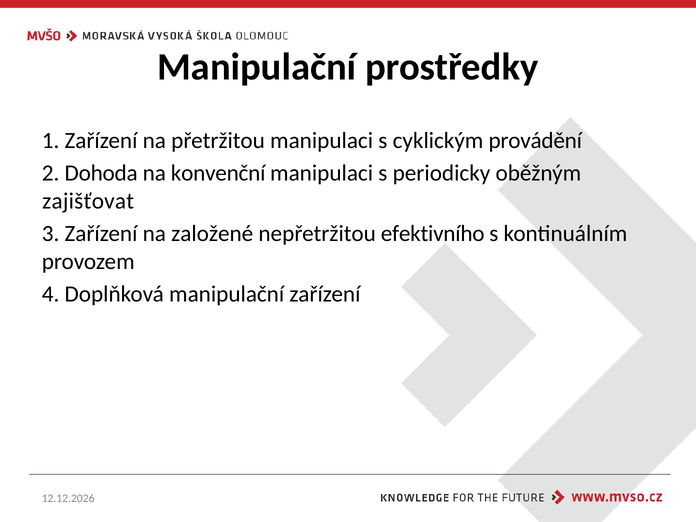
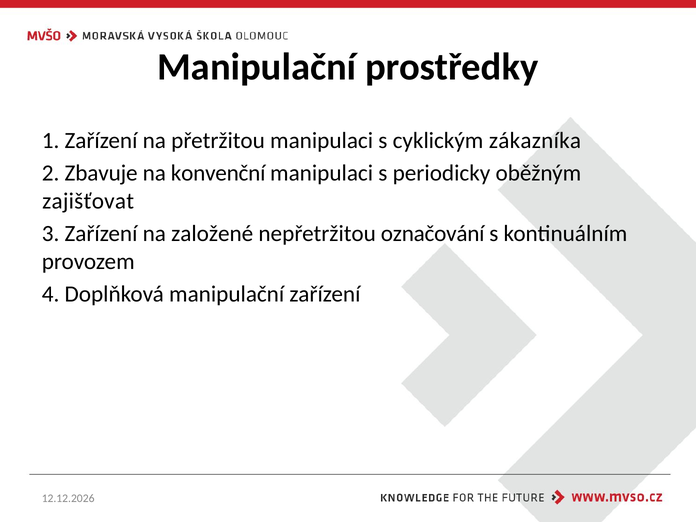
provádění: provádění -> zákazníka (535, 141)
Dohoda: Dohoda -> Zbavuje (101, 173)
efektivního: efektivního -> označování (433, 234)
